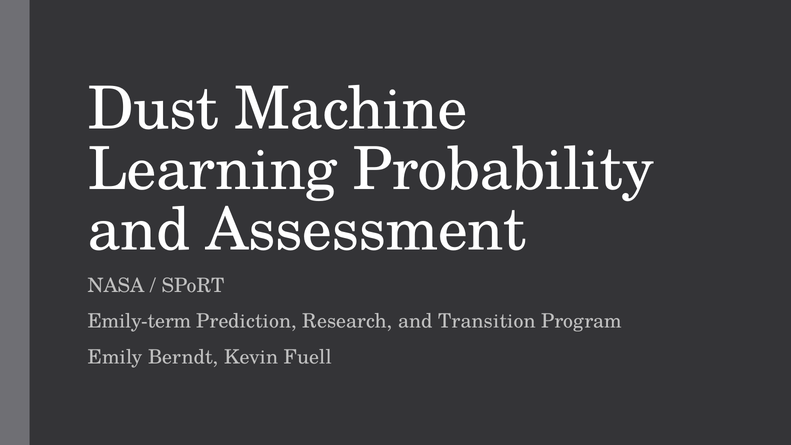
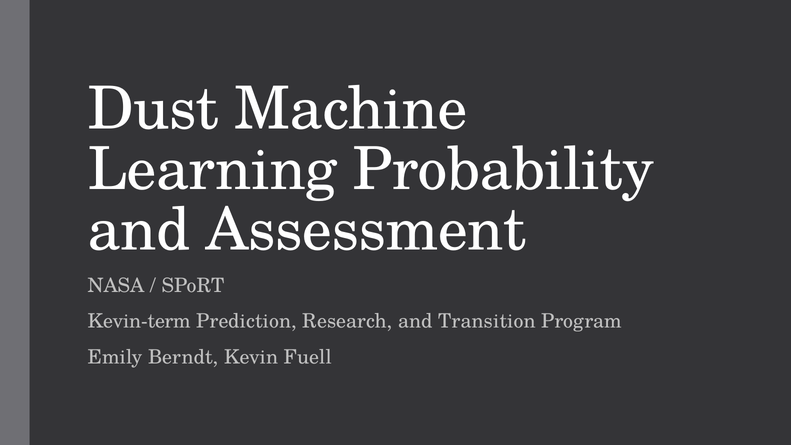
Emily-term: Emily-term -> Kevin-term (139, 321)
